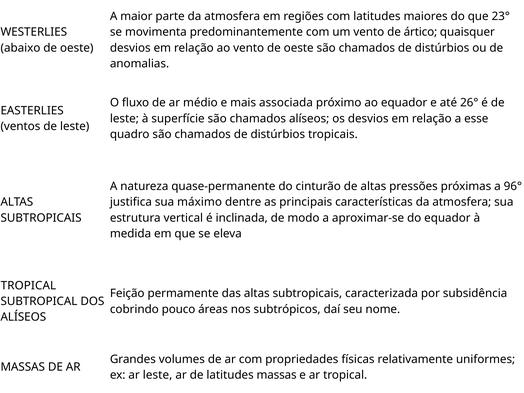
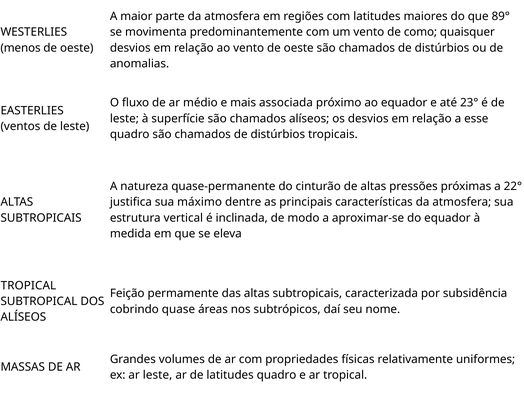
23°: 23° -> 89° (501, 16)
ártico: ártico -> como (420, 32)
abaixo: abaixo -> menos (21, 48)
26°: 26° -> 23° (469, 103)
96°: 96° -> 22° (513, 186)
pouco: pouco -> quase (178, 309)
latitudes massas: massas -> quadro (277, 375)
